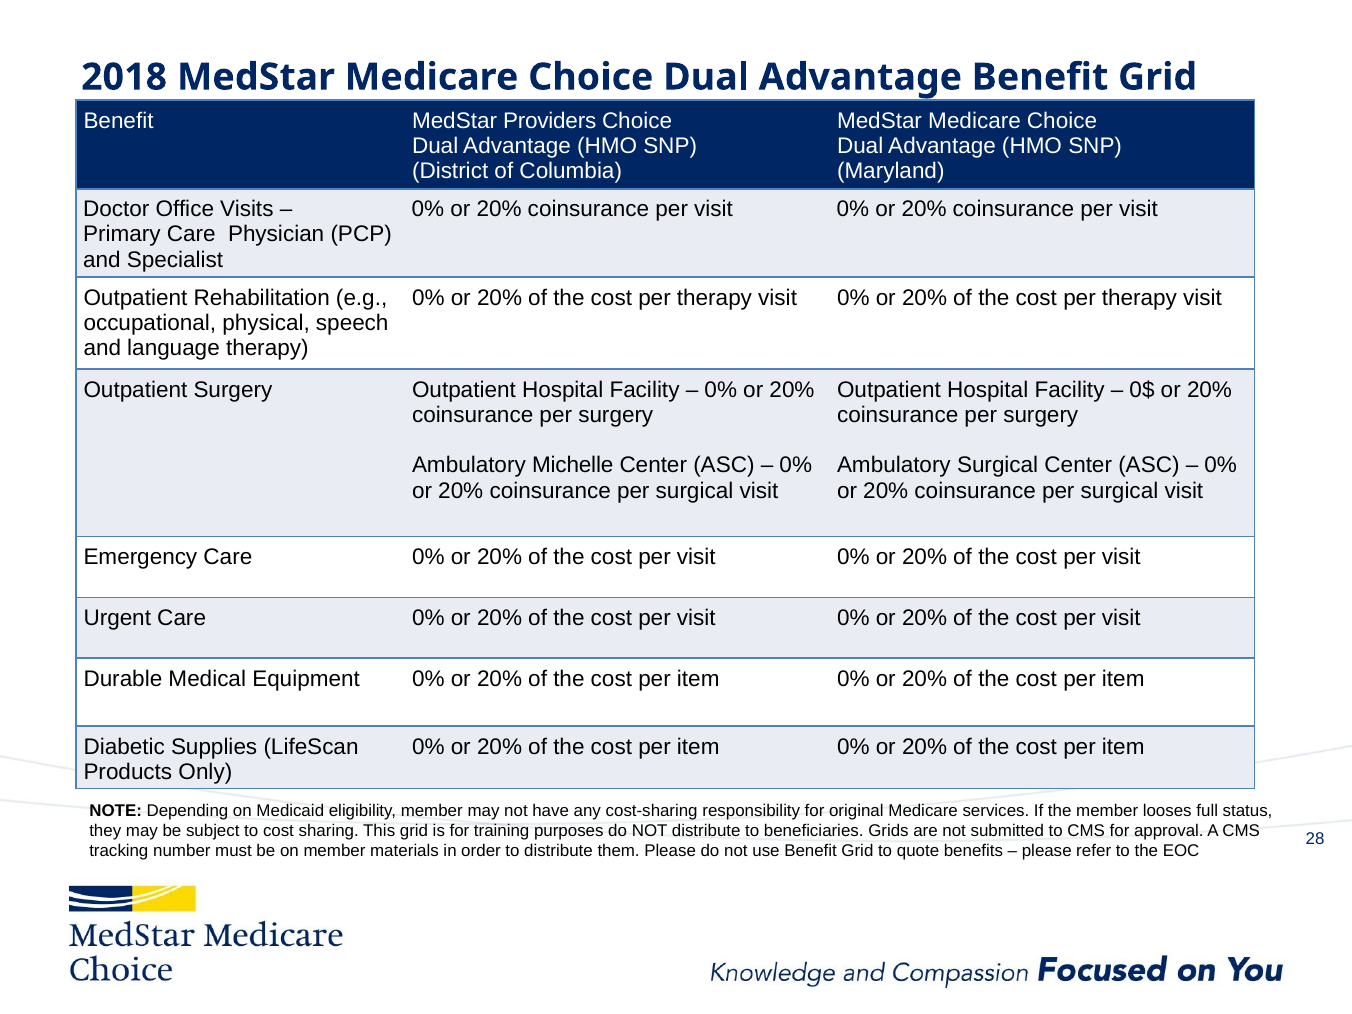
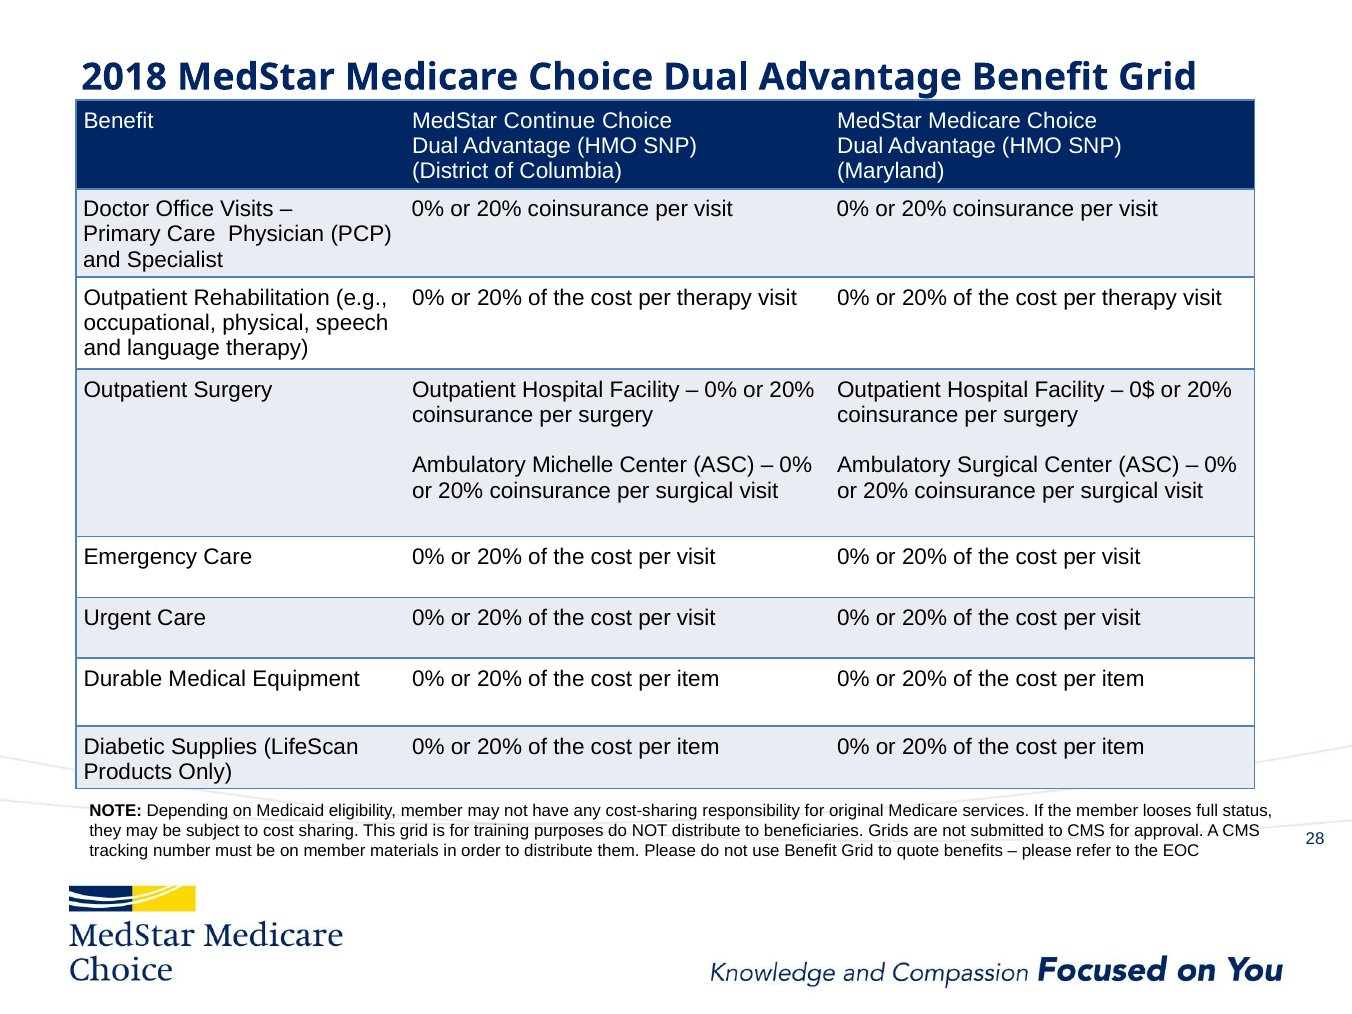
Providers: Providers -> Continue (549, 121)
